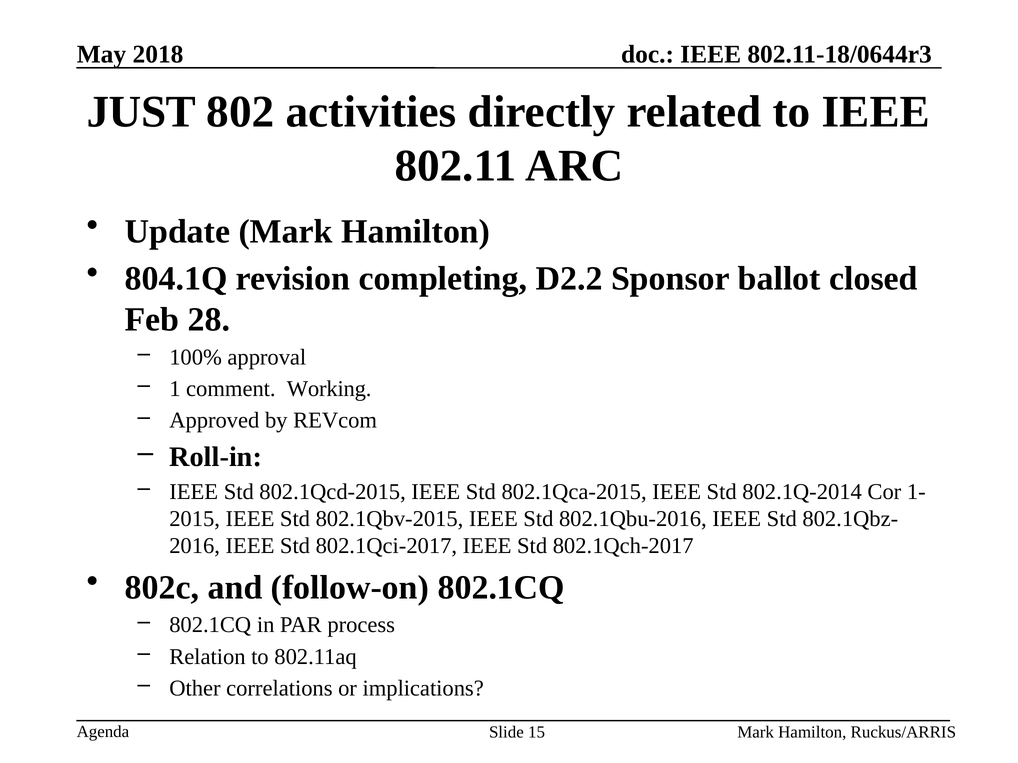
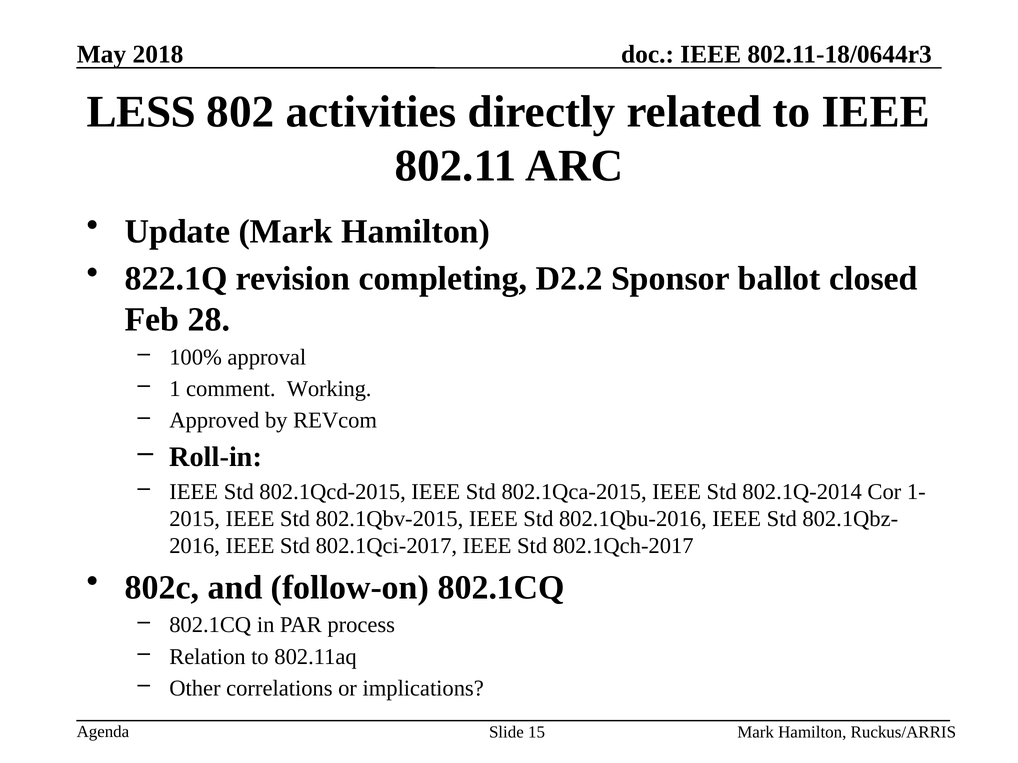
JUST: JUST -> LESS (141, 112)
804.1Q: 804.1Q -> 822.1Q (176, 279)
